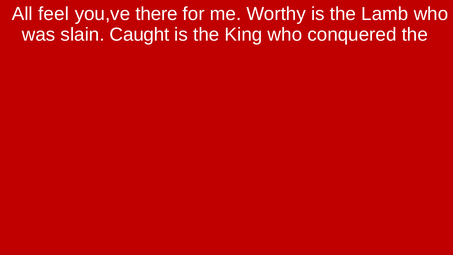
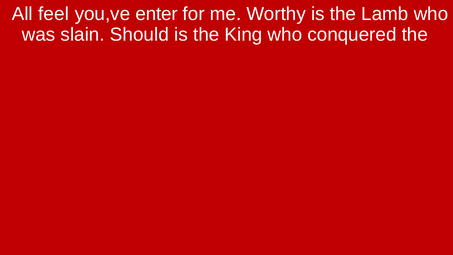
there: there -> enter (157, 14)
Caught: Caught -> Should (139, 34)
